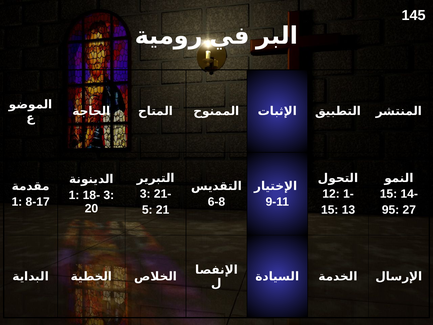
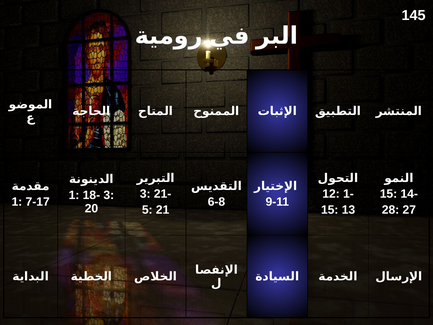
8-17: 8-17 -> 7-17 (38, 202)
95: 95 -> 28 (391, 210)
